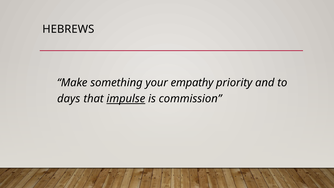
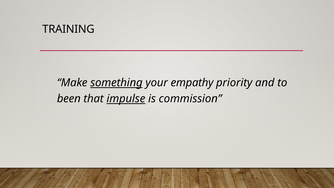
HEBREWS: HEBREWS -> TRAINING (68, 29)
something underline: none -> present (116, 83)
days: days -> been (69, 99)
